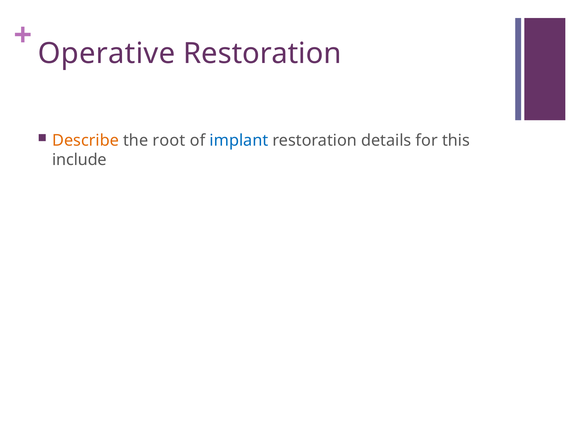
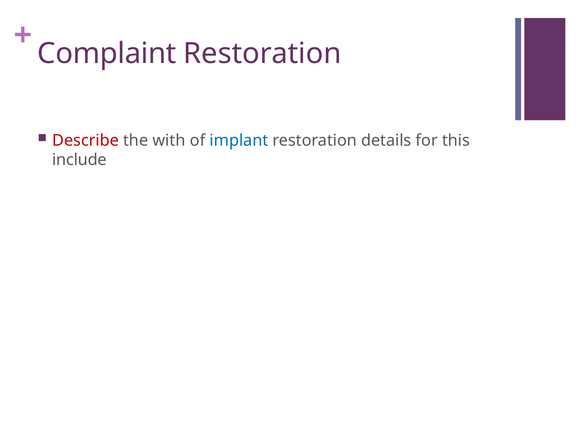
Operative: Operative -> Complaint (107, 53)
Describe colour: orange -> red (86, 140)
root: root -> with (169, 140)
